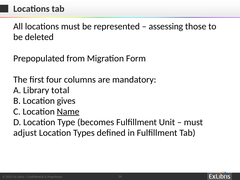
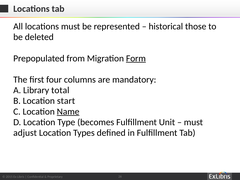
assessing: assessing -> historical (166, 26)
Form underline: none -> present (136, 58)
gives: gives -> start (66, 101)
